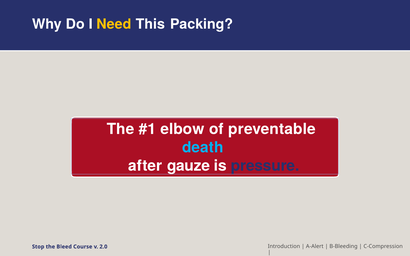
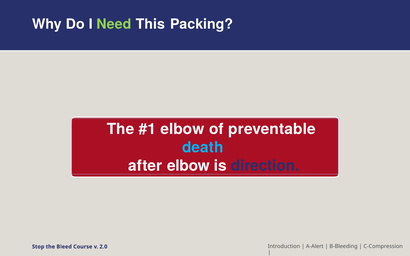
Need colour: yellow -> light green (114, 24)
after gauze: gauze -> elbow (188, 166)
pressure: pressure -> direction (265, 166)
